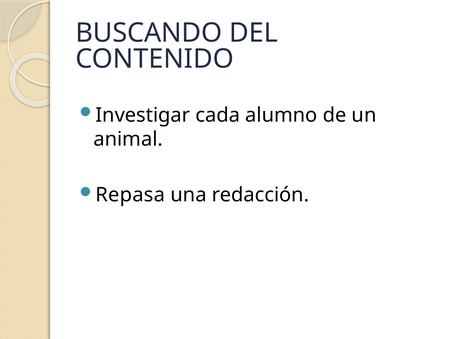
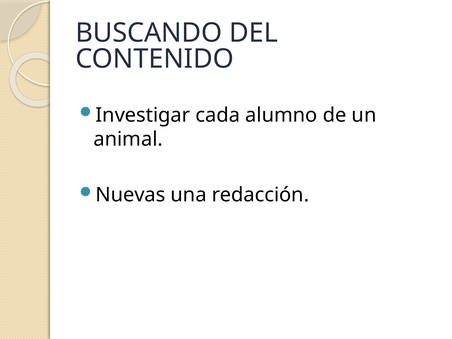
Repasa: Repasa -> Nuevas (130, 195)
